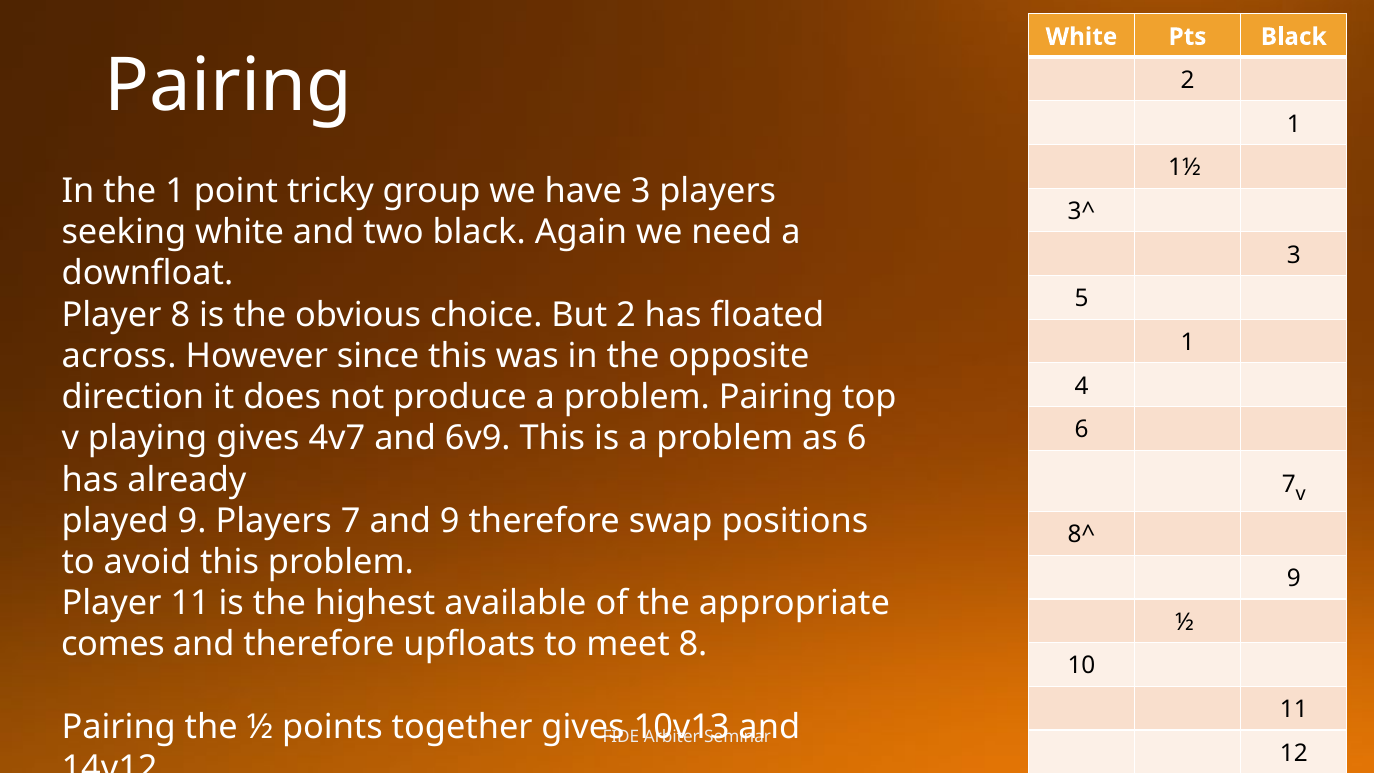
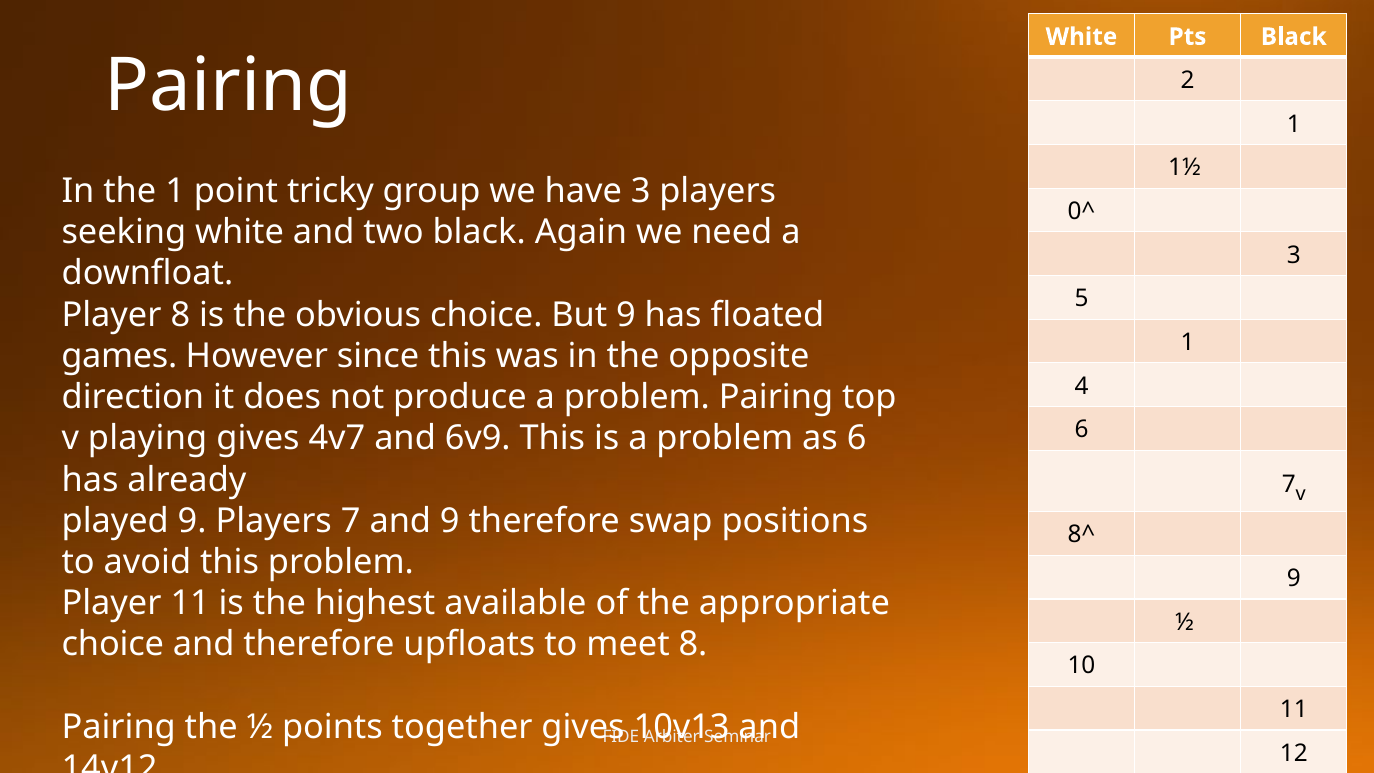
3^: 3^ -> 0^ (1081, 211)
But 2: 2 -> 9 (626, 315)
across: across -> games (119, 356)
comes: comes -> choice (113, 645)
